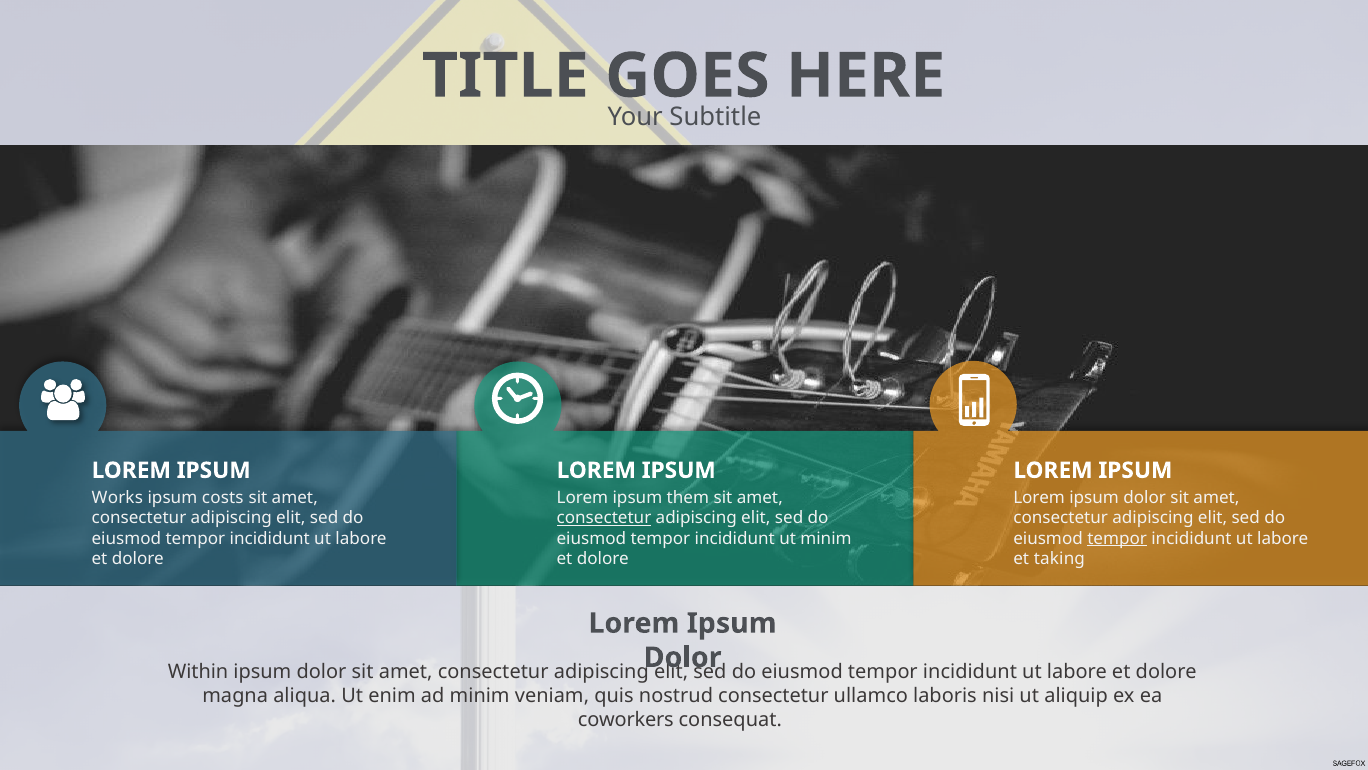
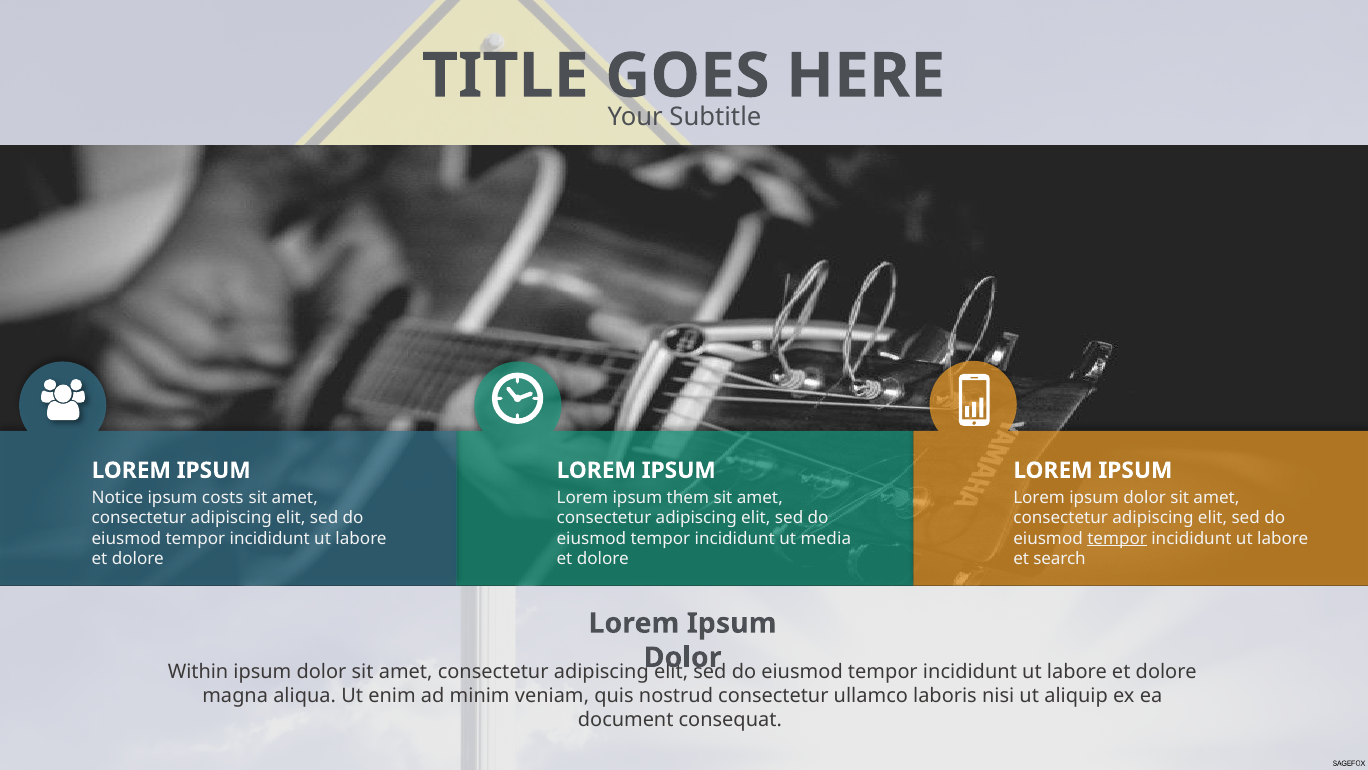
Works: Works -> Notice (117, 497)
consectetur underline: present -> none (604, 518)
ut minim: minim -> media (826, 538)
taking: taking -> search (1060, 559)
coworkers: coworkers -> document (626, 720)
